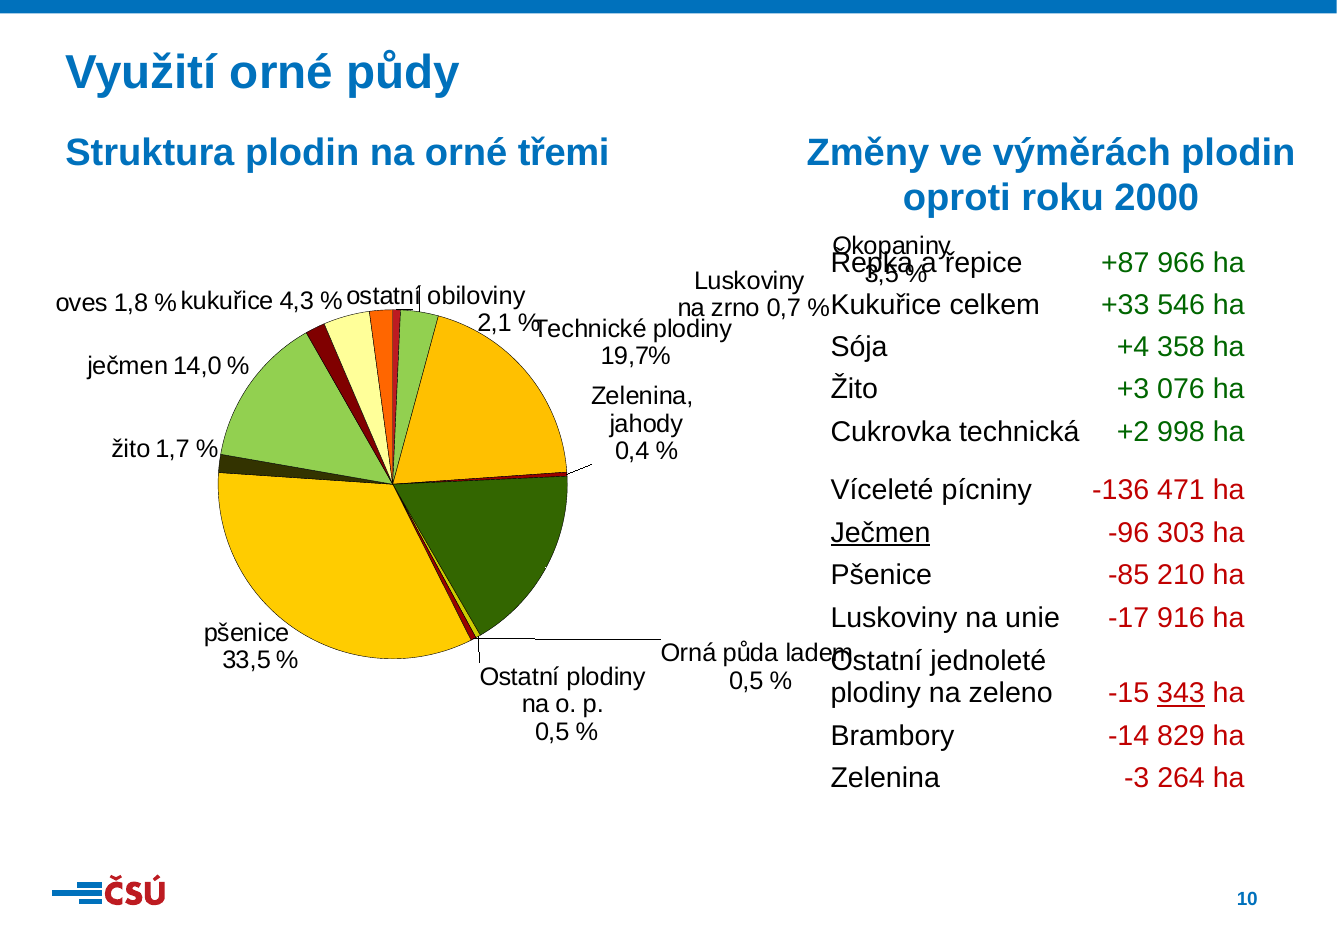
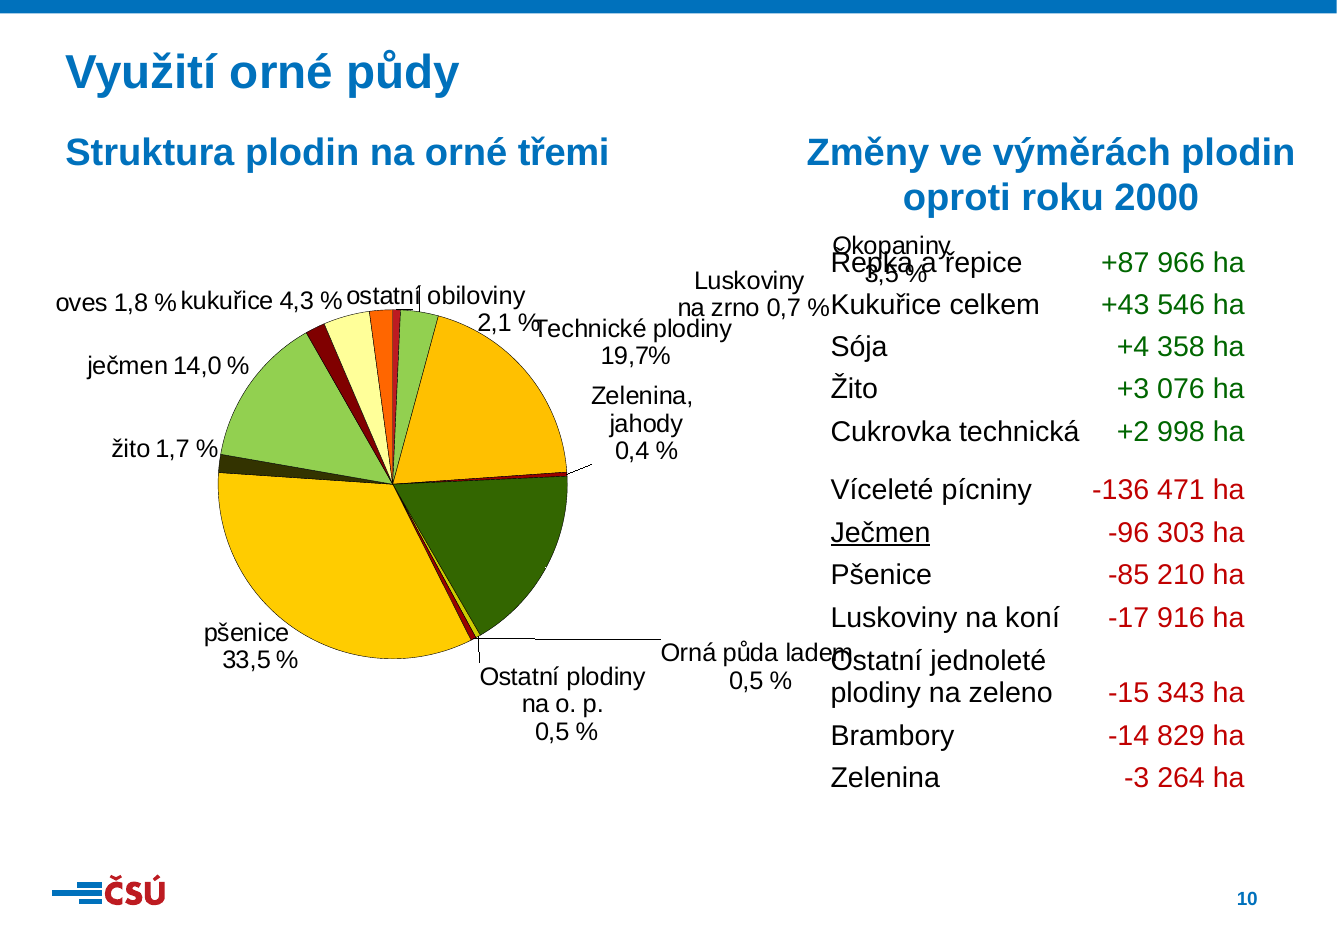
+33: +33 -> +43 (1125, 305)
unie: unie -> koní (1033, 618)
343 underline: present -> none (1181, 694)
